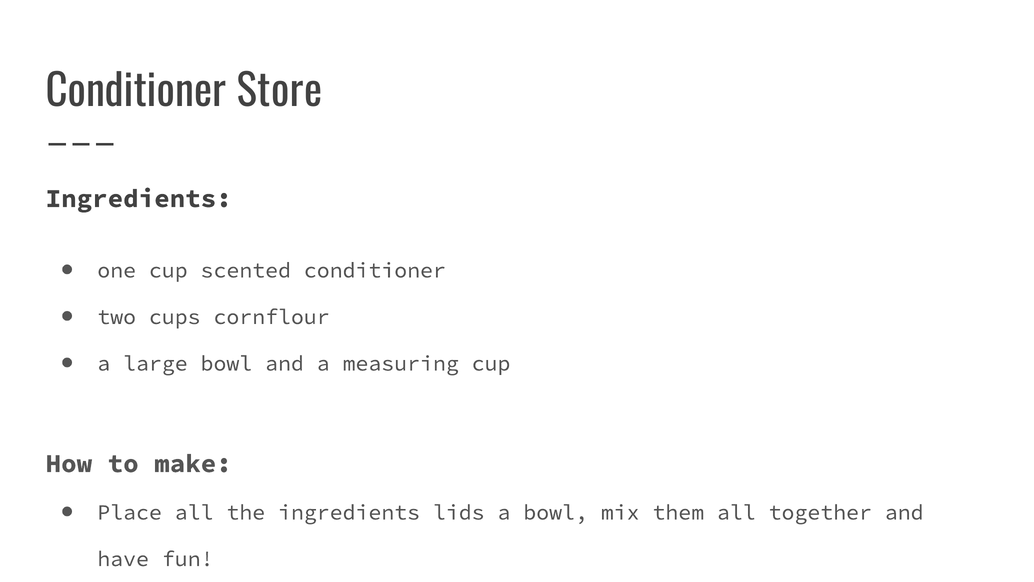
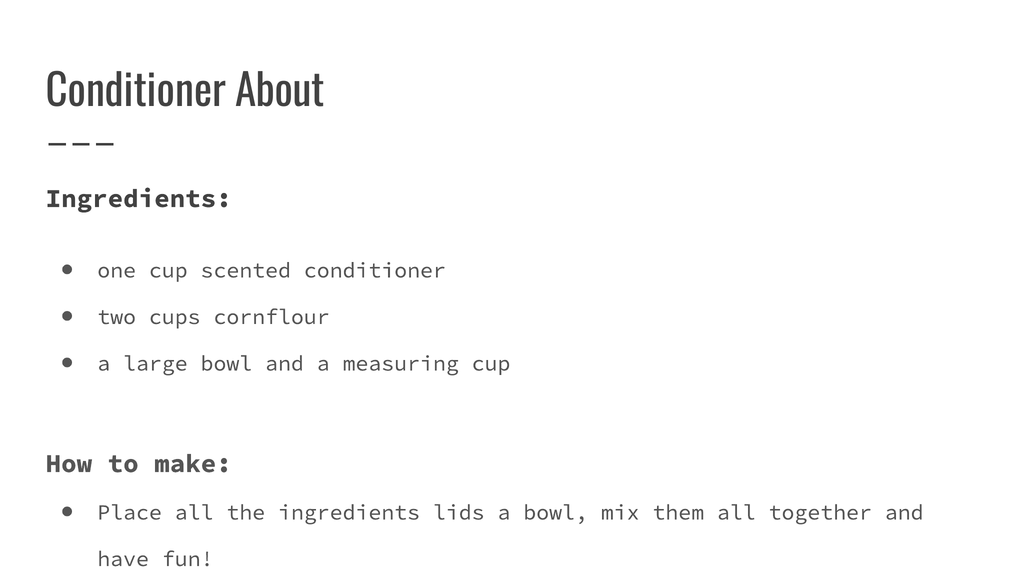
Store: Store -> About (280, 92)
